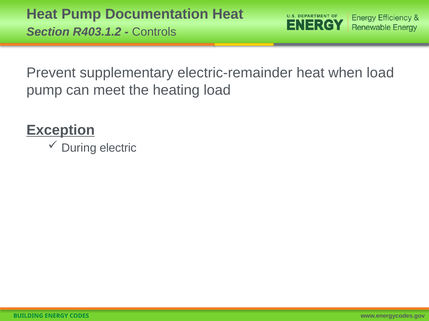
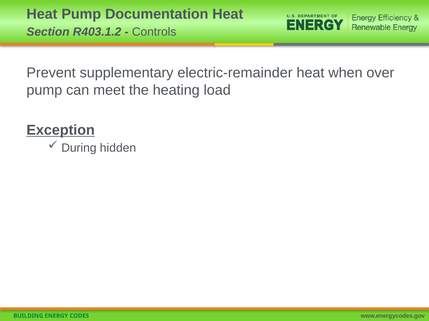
when load: load -> over (380, 73)
electric: electric -> hidden (118, 148)
